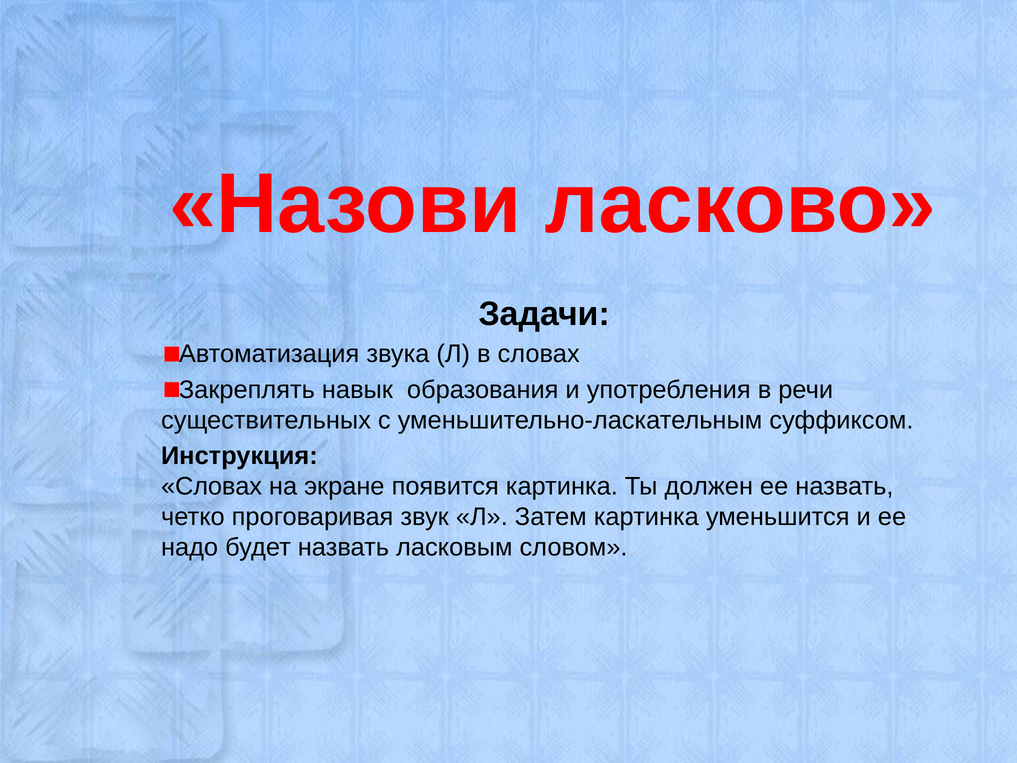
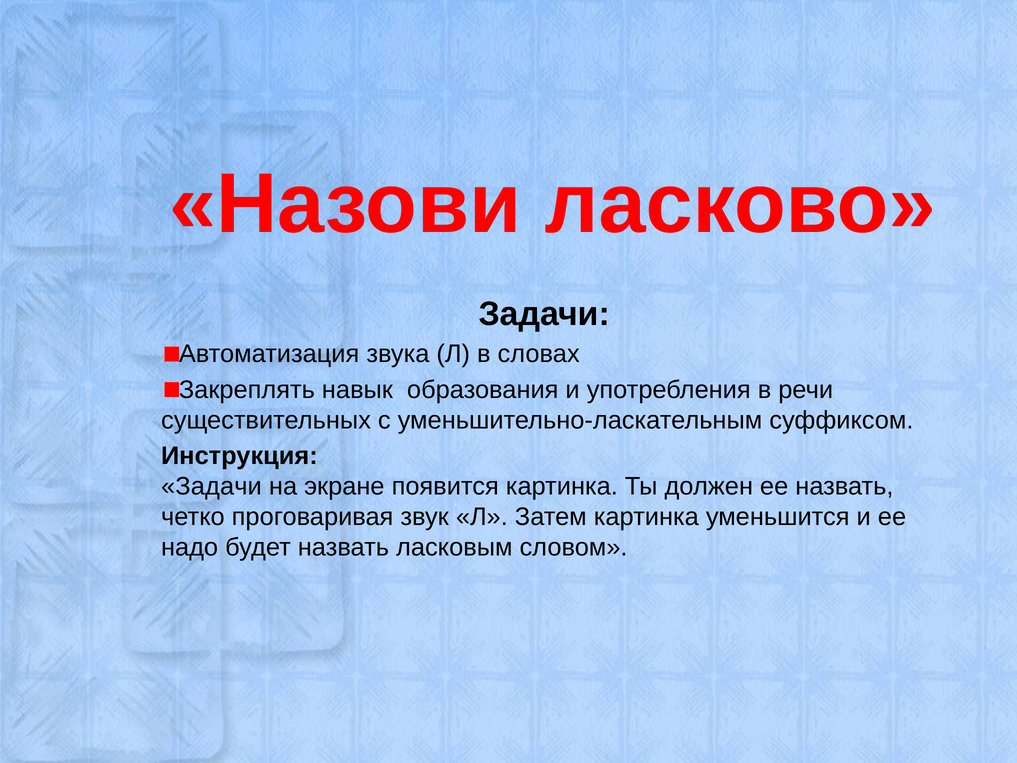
Словах: Словах -> Задачи (211, 486)
